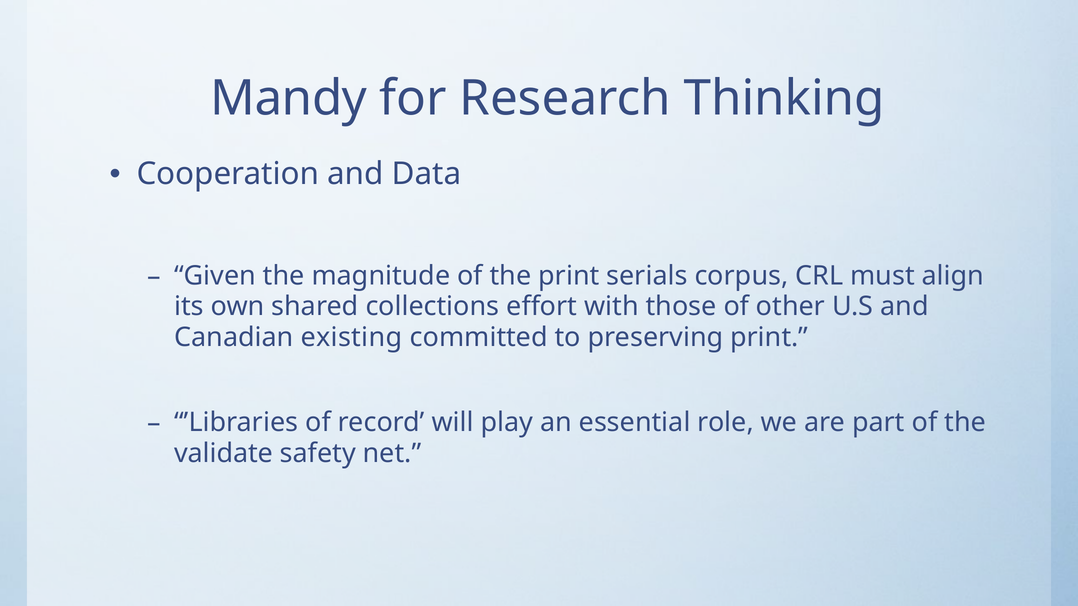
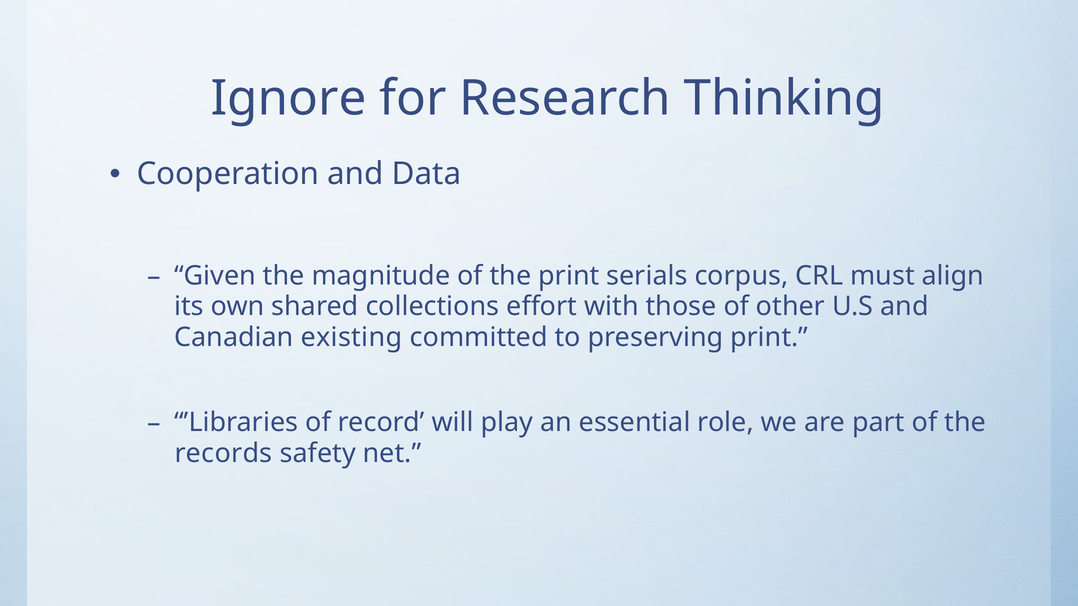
Mandy: Mandy -> Ignore (289, 99)
validate: validate -> records (223, 454)
